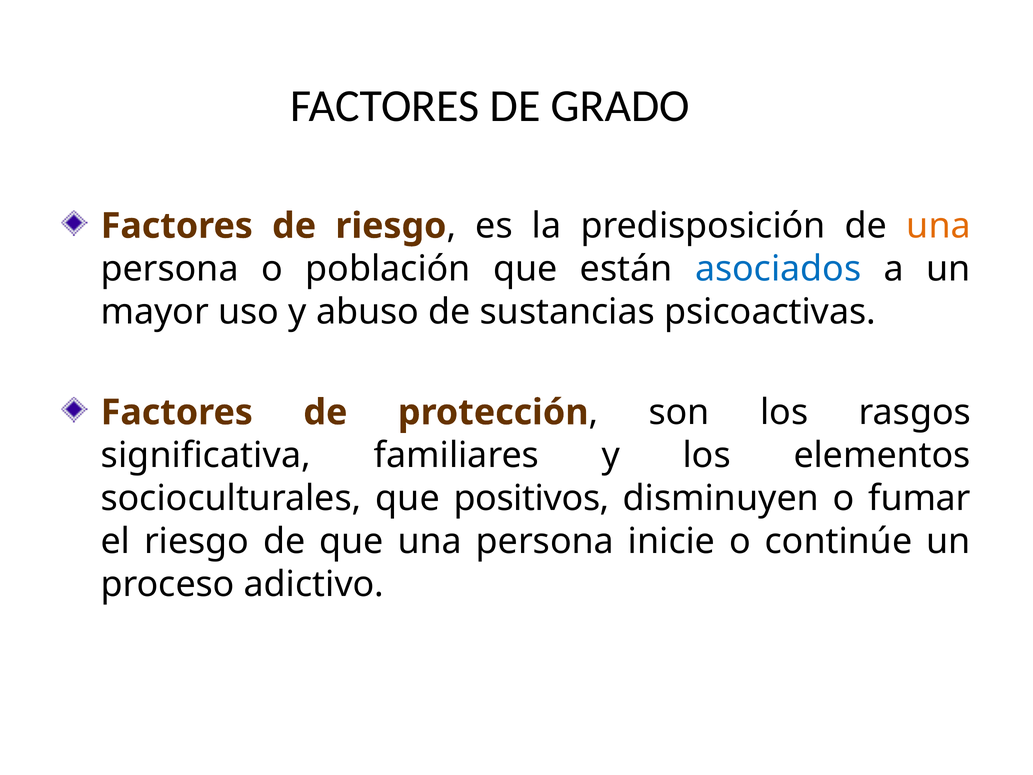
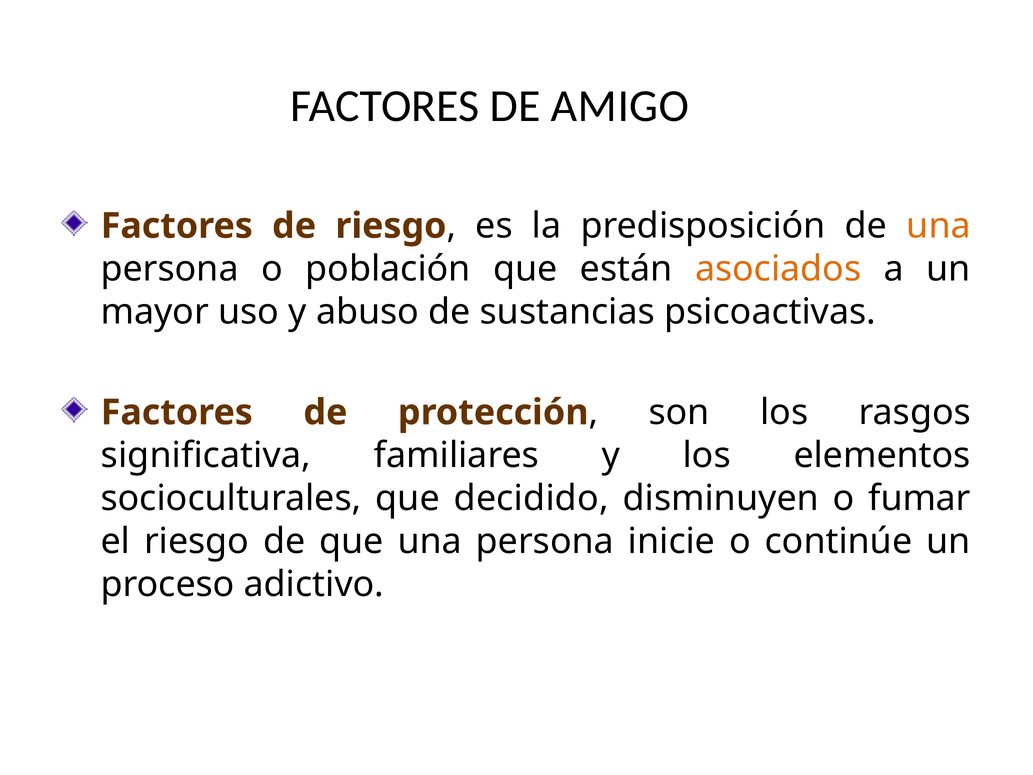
GRADO: GRADO -> AMIGO (620, 106)
asociados colour: blue -> orange (778, 269)
positivos: positivos -> decidido (531, 498)
